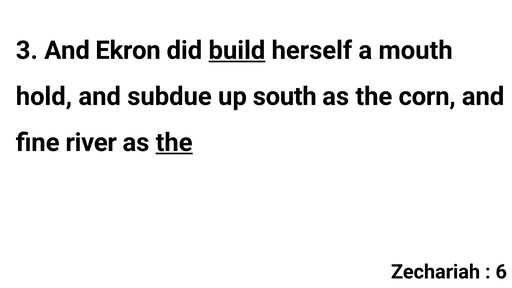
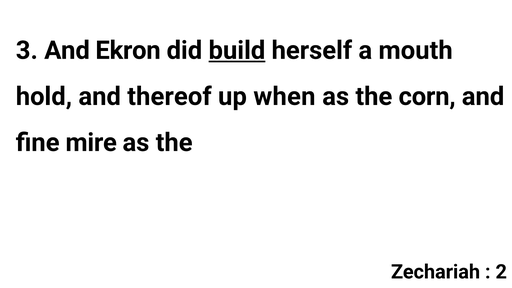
subdue: subdue -> thereof (169, 96)
south: south -> when (284, 96)
river: river -> mire (91, 143)
the underline: present -> none (174, 143)
6: 6 -> 2 (501, 272)
